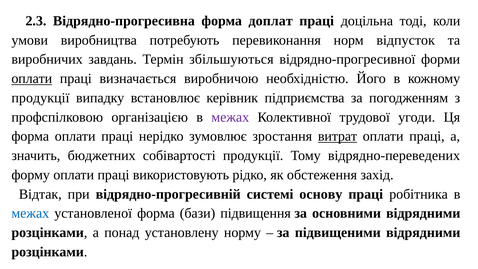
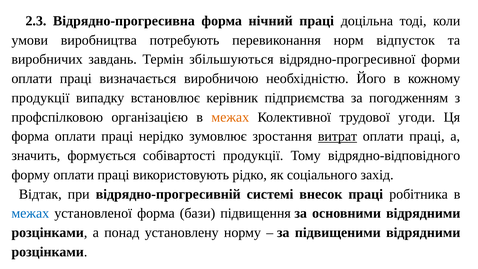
доплат: доплат -> нічний (271, 21)
оплати underline: present -> none (32, 79)
межах colour: purple -> orange (230, 117)
бюджетних: бюджетних -> формується (102, 156)
відрядно-переведених: відрядно-переведених -> відрядно-відповідного (394, 156)
обстеження: обстеження -> соціального (322, 175)
основу: основу -> внесок (321, 194)
